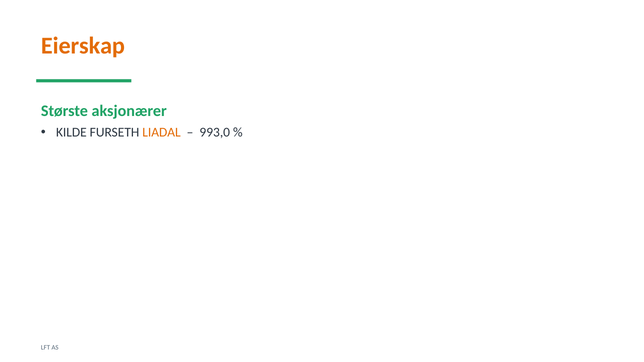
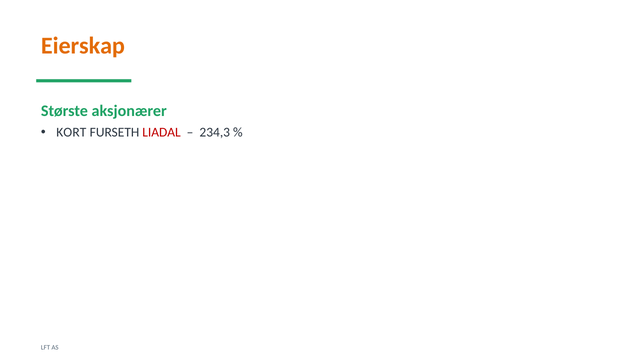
KILDE: KILDE -> KORT (71, 132)
LIADAL colour: orange -> red (161, 132)
993,0: 993,0 -> 234,3 (215, 132)
